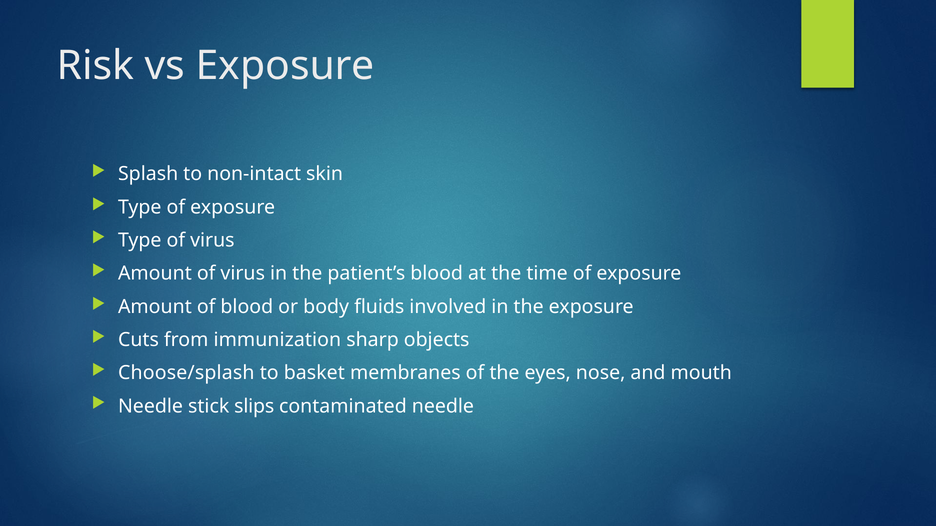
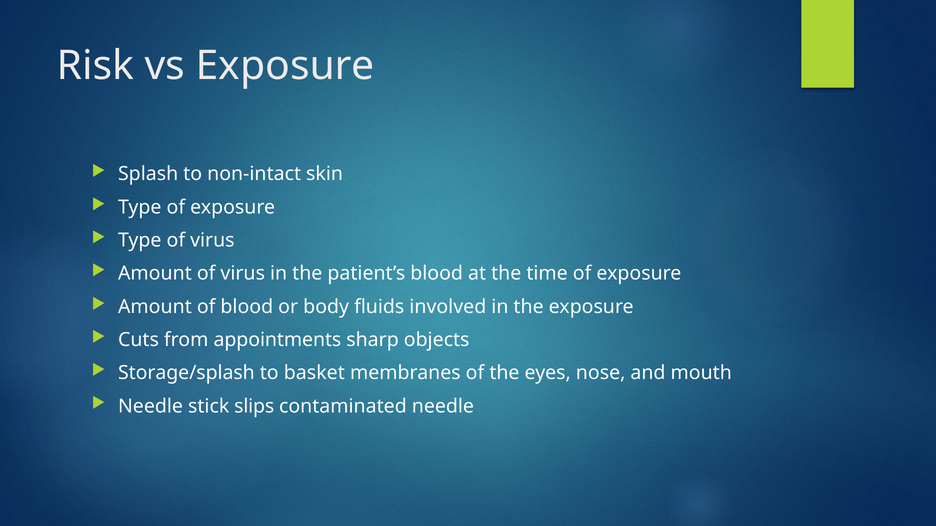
immunization: immunization -> appointments (277, 340)
Choose/splash: Choose/splash -> Storage/splash (186, 373)
